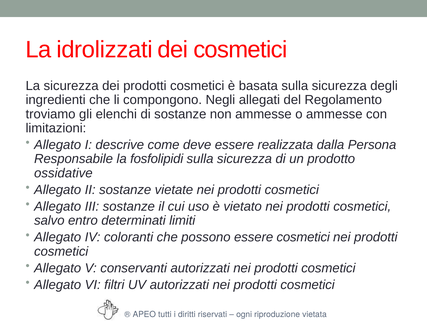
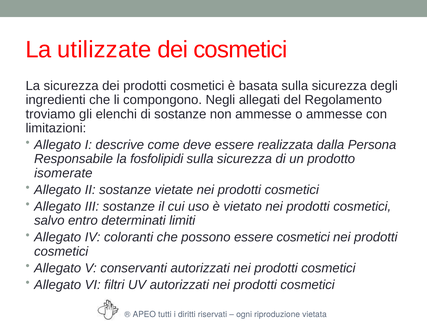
idrolizzati: idrolizzati -> utilizzate (104, 50)
ossidative: ossidative -> isomerate (63, 173)
